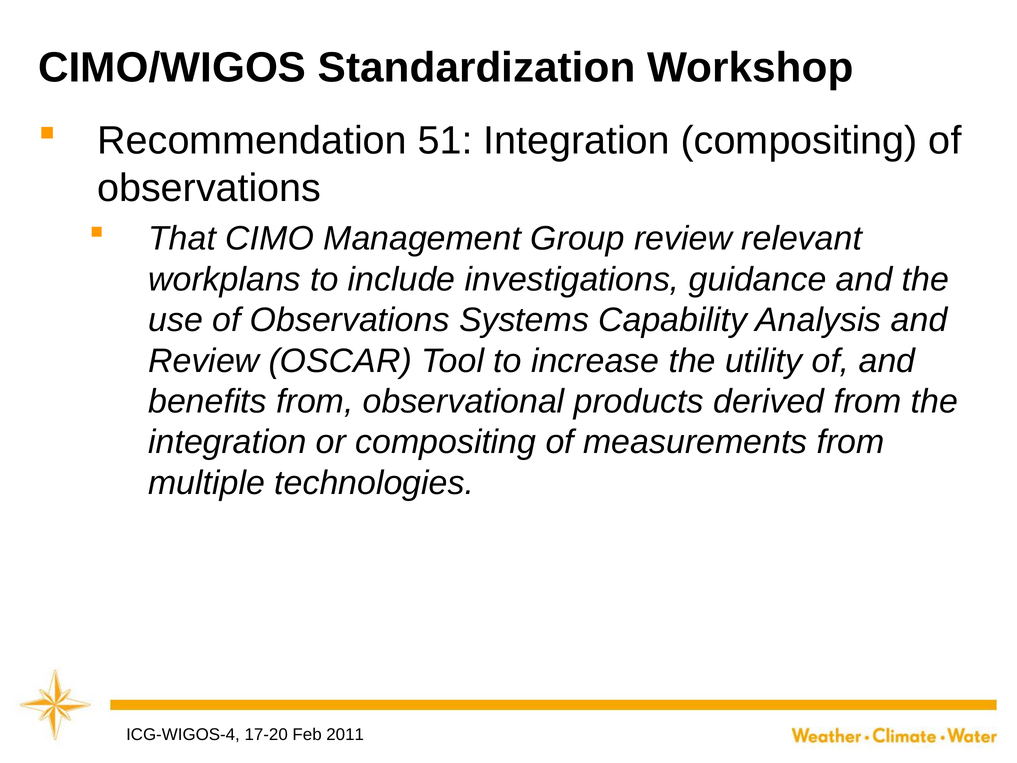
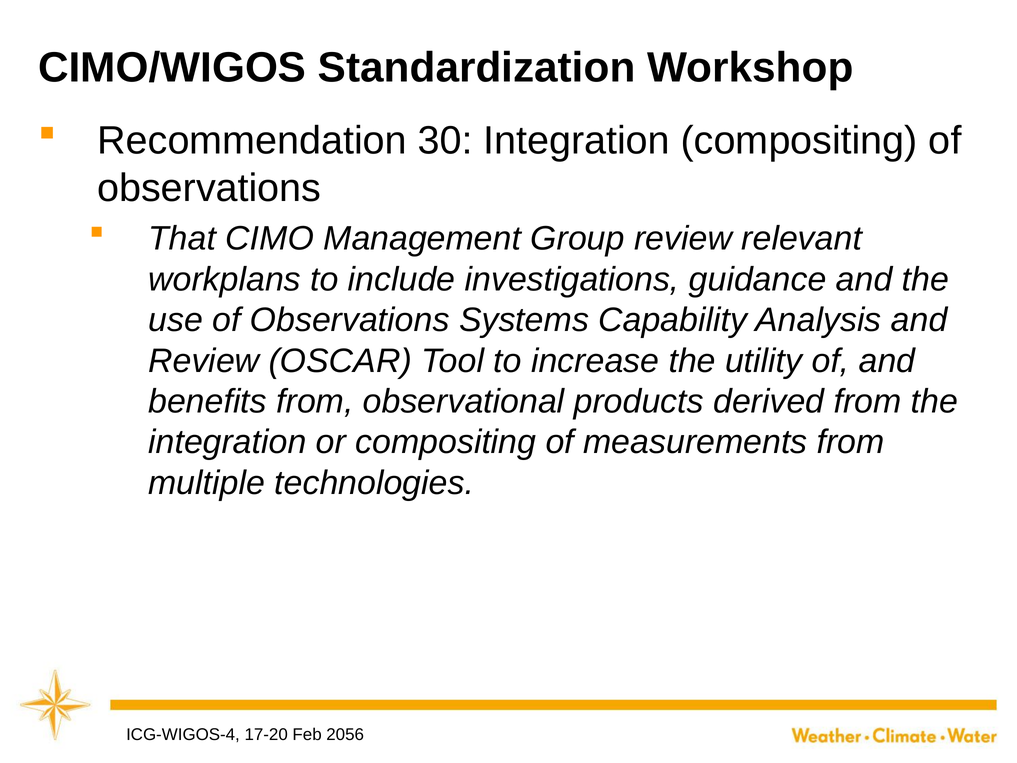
51: 51 -> 30 (445, 141)
2011: 2011 -> 2056 (345, 734)
